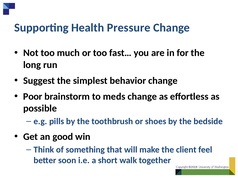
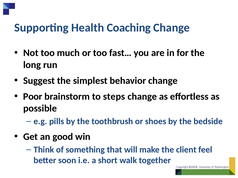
Pressure: Pressure -> Coaching (129, 28)
meds: meds -> steps (114, 97)
